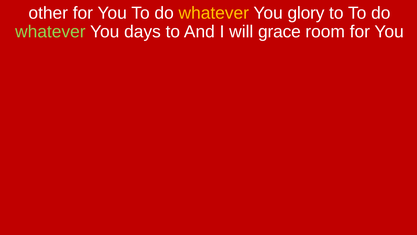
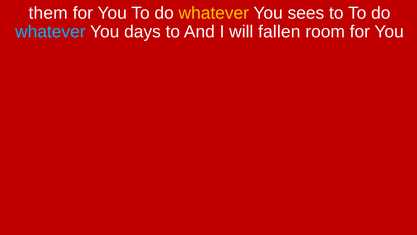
other: other -> them (48, 13)
glory: glory -> sees (306, 13)
whatever colour: light green -> light blue (50, 32)
grace: grace -> fallen (279, 32)
